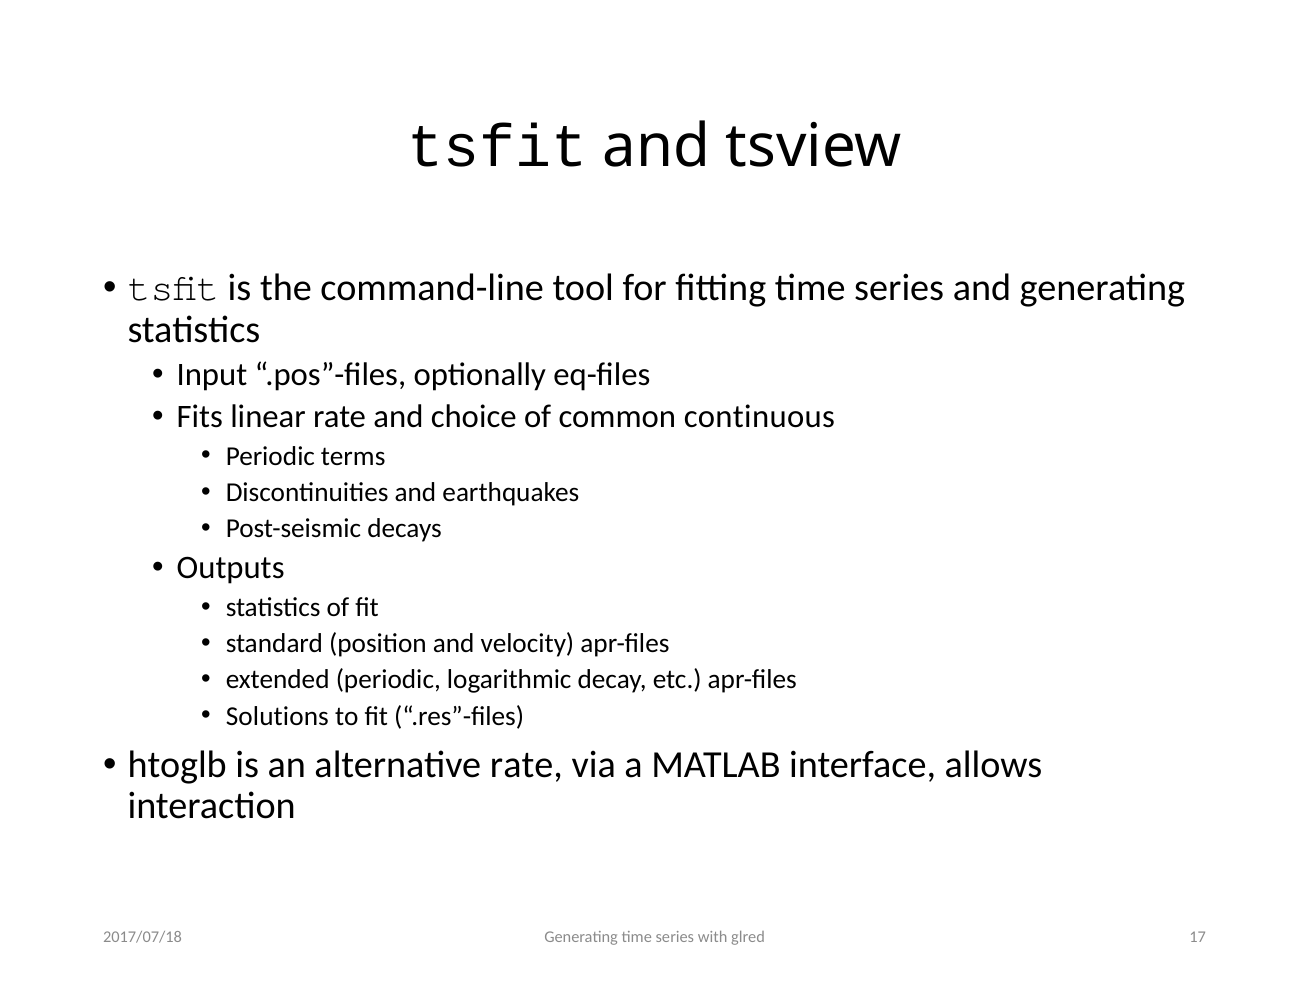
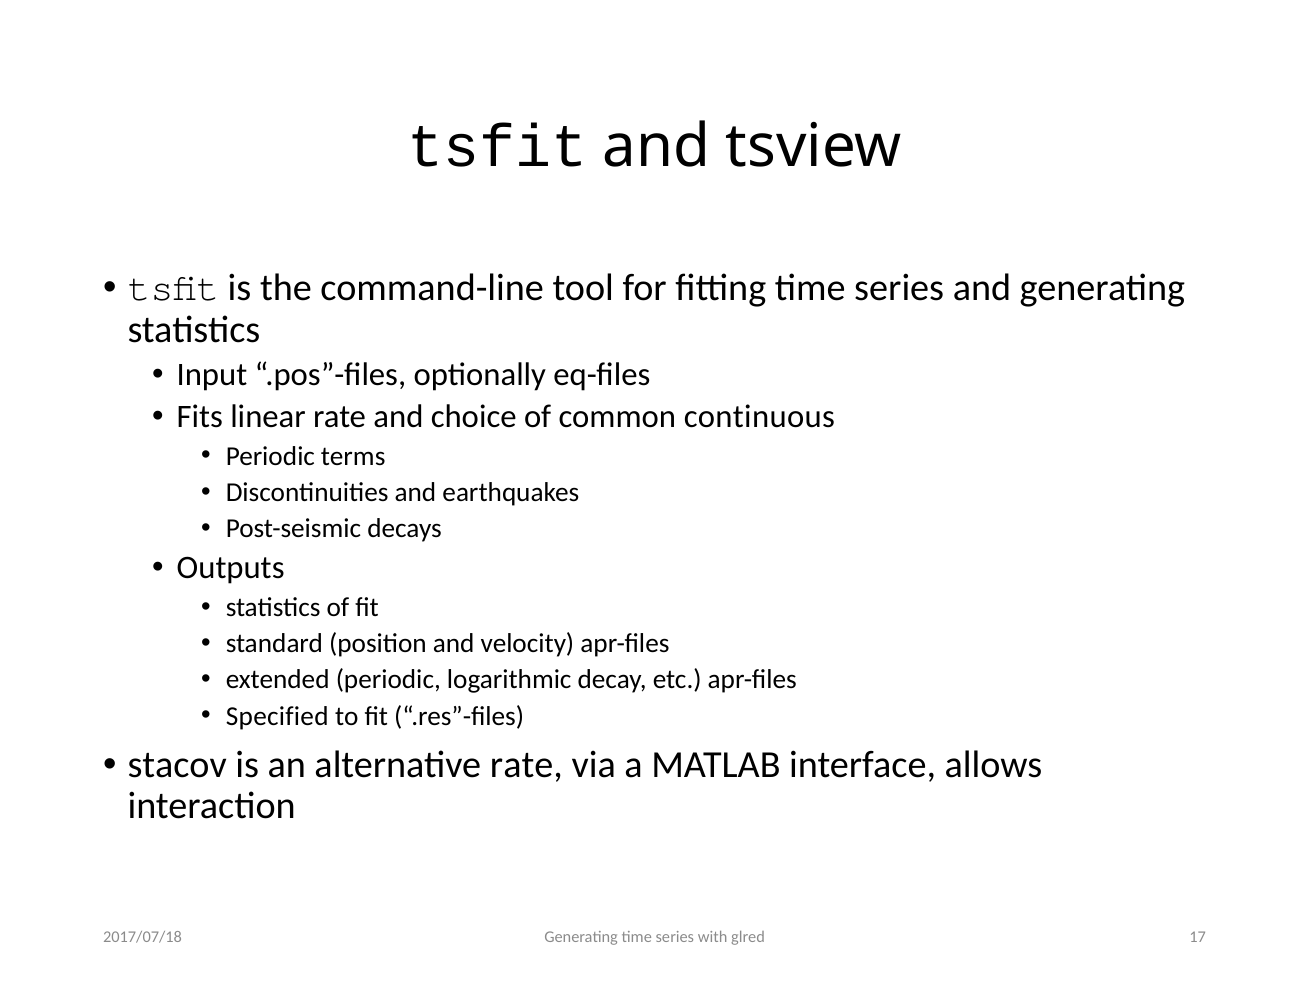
Solutions: Solutions -> Specified (277, 716)
htoglb: htoglb -> stacov (177, 765)
